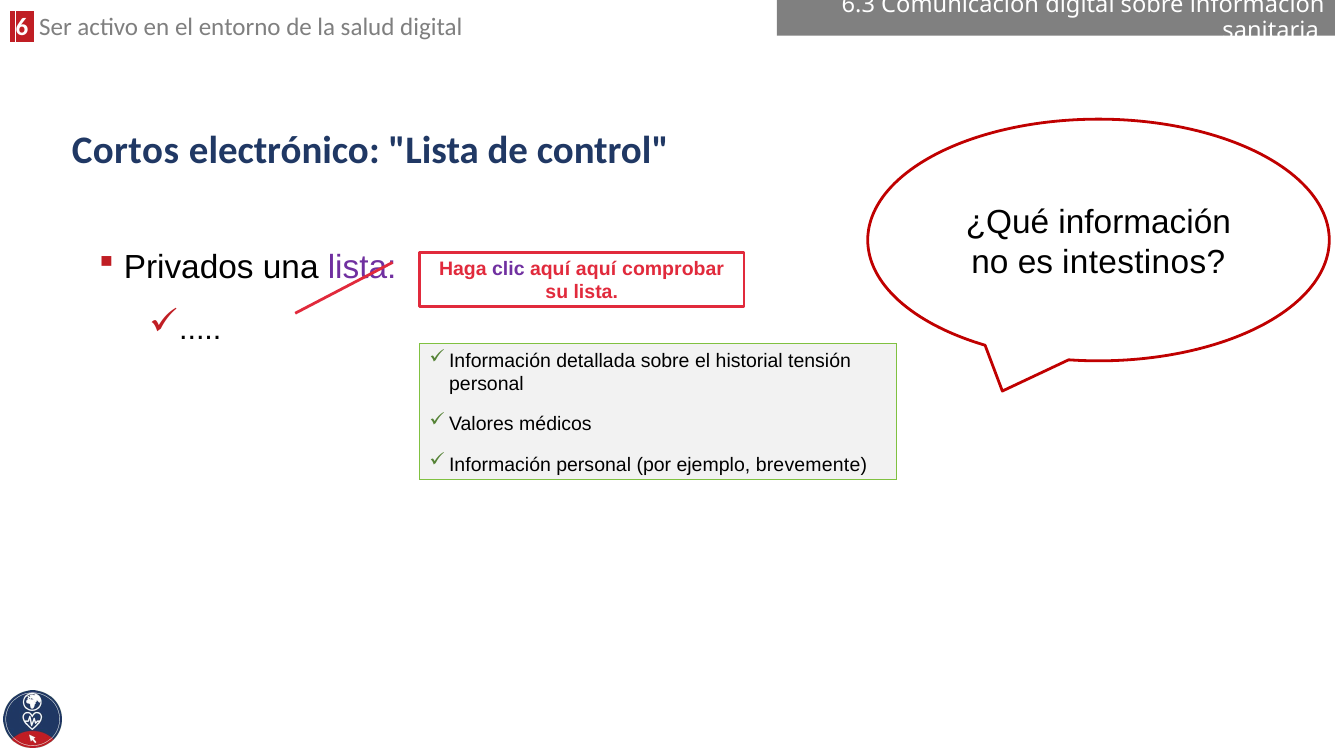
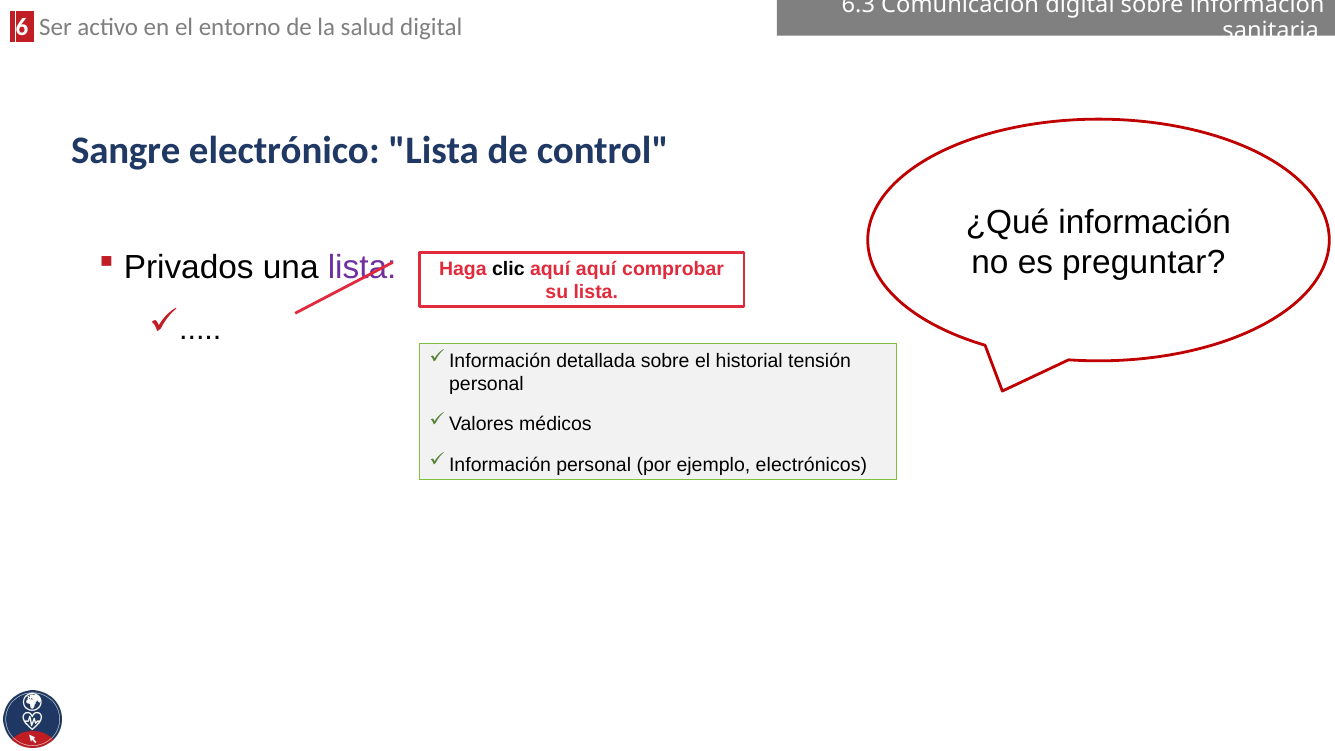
Cortos: Cortos -> Sangre (126, 151)
intestinos: intestinos -> preguntar (1144, 262)
clic colour: purple -> black (508, 269)
brevemente: brevemente -> electrónicos (811, 465)
